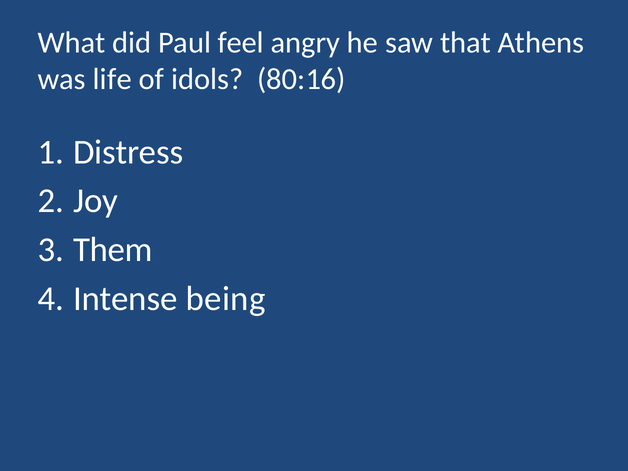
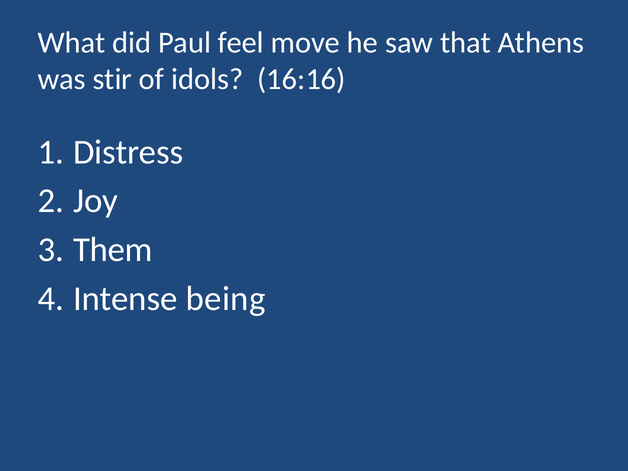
angry: angry -> move (305, 42)
life: life -> stir (112, 79)
80:16: 80:16 -> 16:16 (301, 79)
